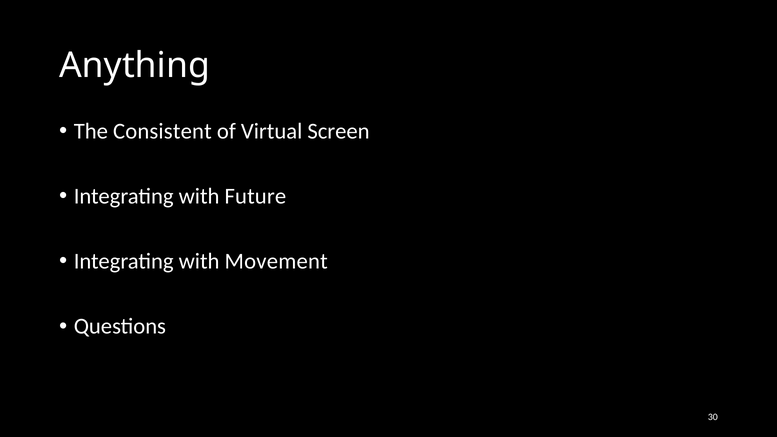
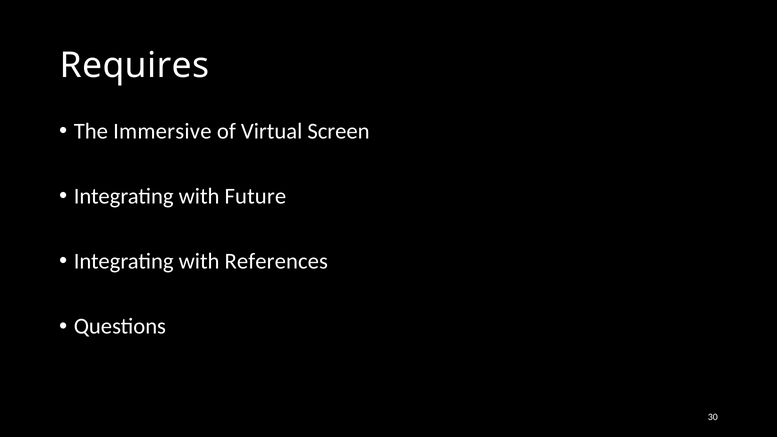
Anything: Anything -> Requires (134, 65)
Consistent: Consistent -> Immersive (162, 131)
Movement: Movement -> References (276, 261)
